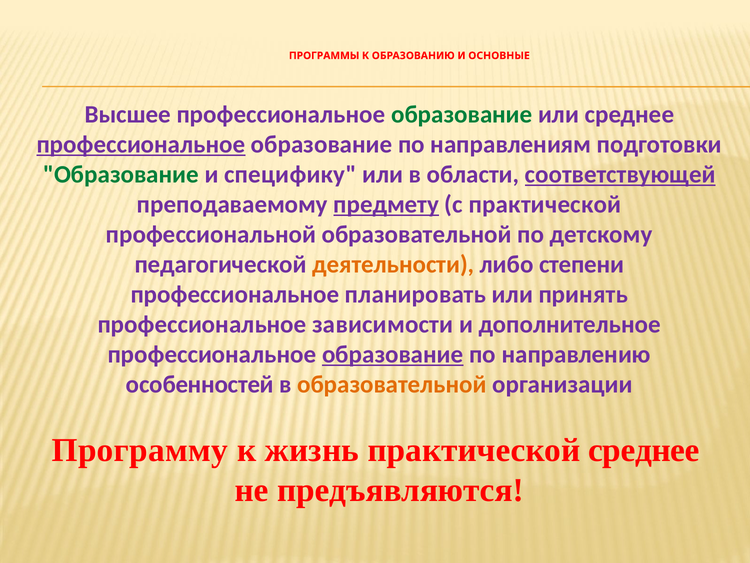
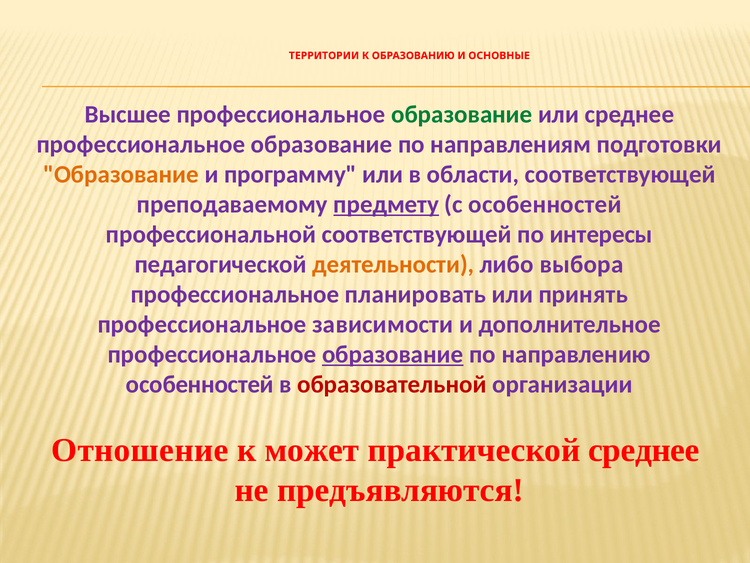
ПРОГРАММЫ: ПРОГРАММЫ -> ТЕРРИТОРИИ (324, 56)
профессиональное underline: present -> none (141, 144)
Образование colour: green -> orange (121, 174)
специфику: специфику -> программу (290, 174)
соответствующей underline: present -> none (620, 174)
с практической: практической -> особенностей (545, 204)
профессиональной образовательной: образовательной -> соответствующей (417, 234)
детскому: детскому -> интересы (601, 234)
степени: степени -> выбора (581, 264)
образовательной colour: orange -> red (392, 384)
Программу: Программу -> Отношение (140, 450)
жизнь: жизнь -> может (312, 450)
